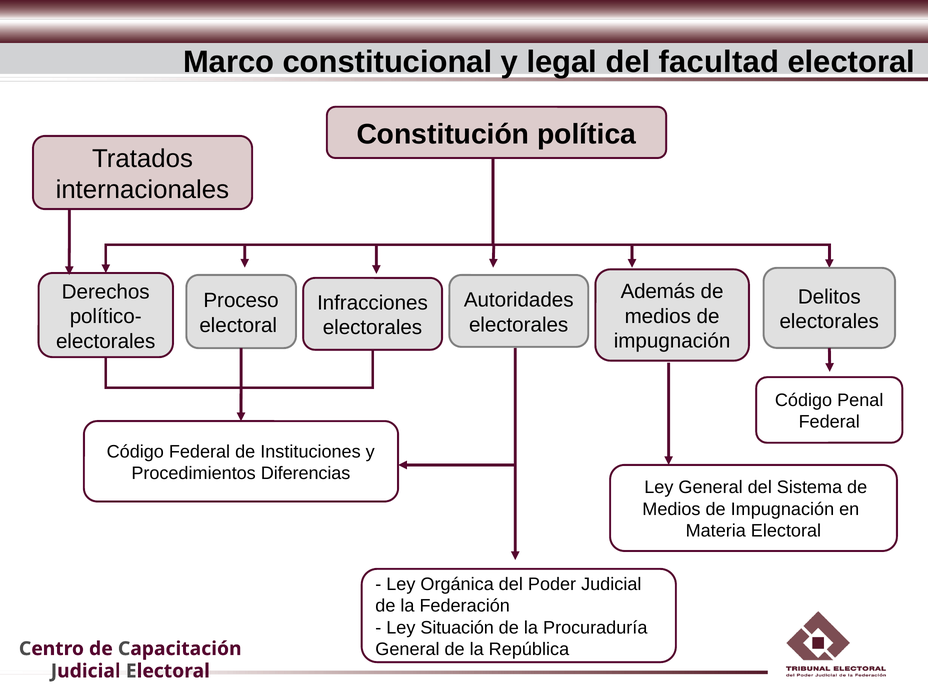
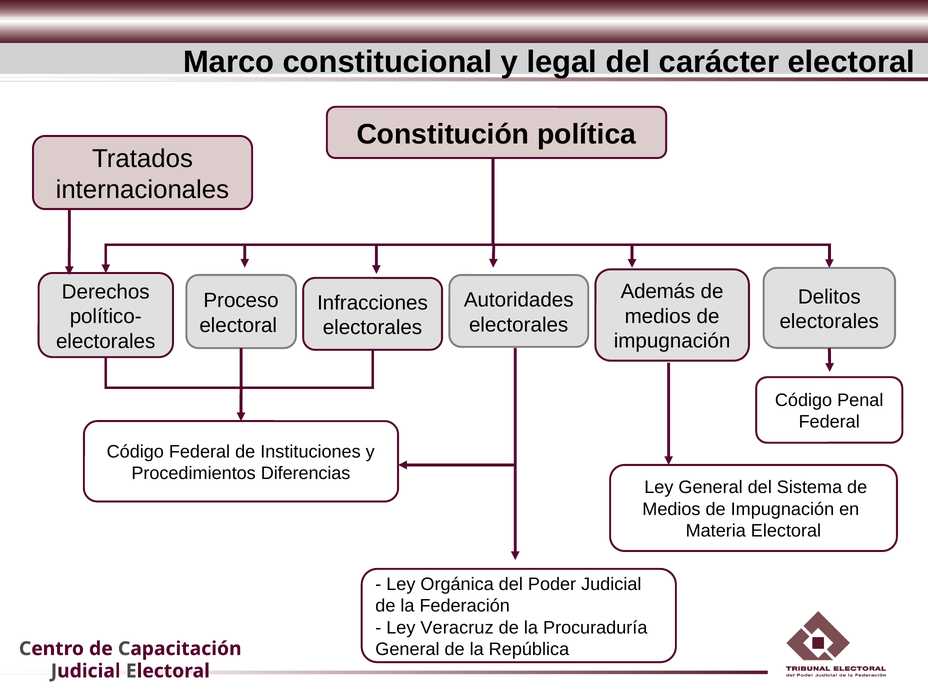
facultad: facultad -> carácter (719, 62)
Situación: Situación -> Veracruz (457, 628)
